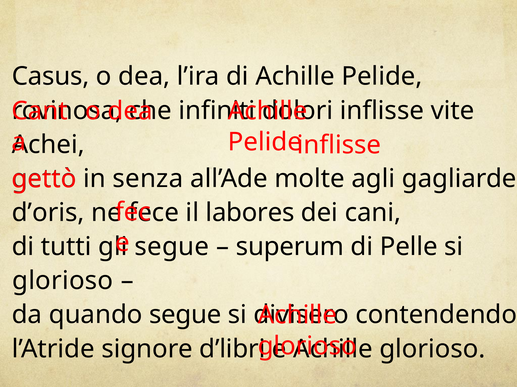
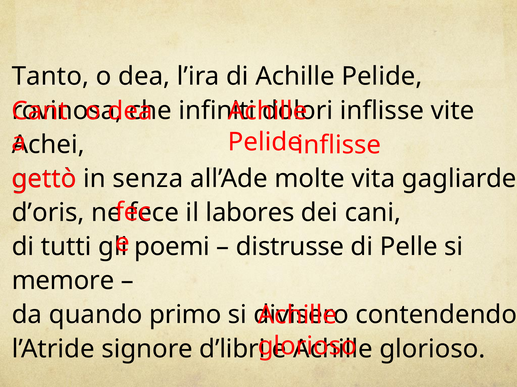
Casus: Casus -> Tanto (50, 77)
agli: agli -> vita (373, 179)
segue: segue -> poemi (172, 247)
superum: superum -> distrusse (290, 247)
glorioso: glorioso -> memore (63, 281)
quando segue: segue -> primo (185, 315)
